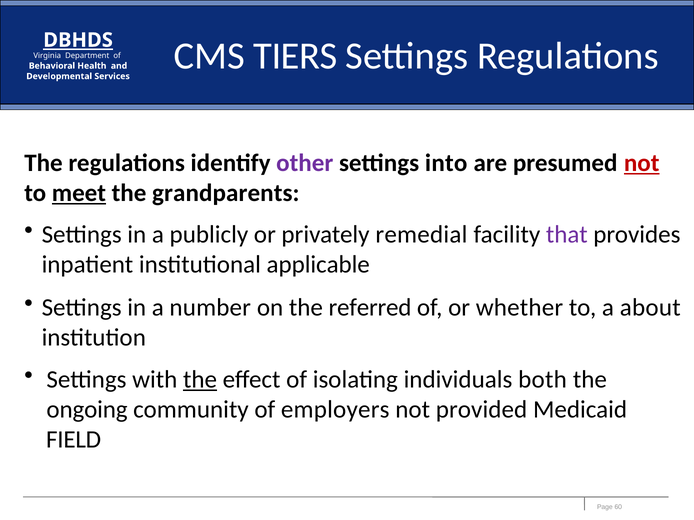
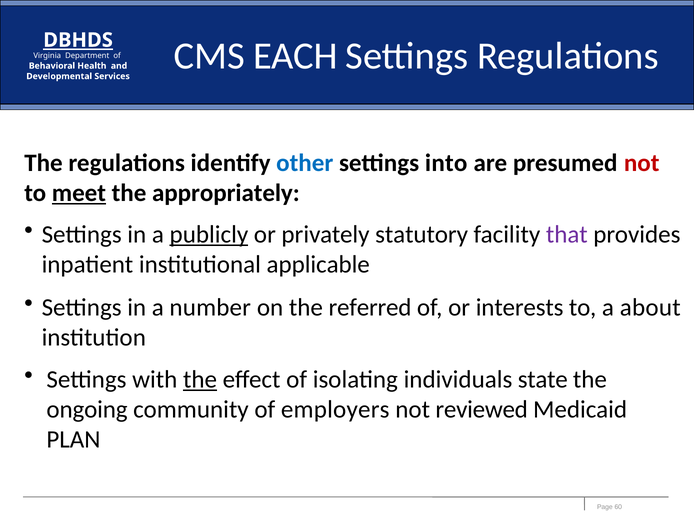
TIERS: TIERS -> EACH (295, 56)
other colour: purple -> blue (305, 163)
not underline: present -> none (642, 163)
grandparents: grandparents -> appropriately (226, 193)
publicly underline: none -> present (209, 235)
remedial: remedial -> statutory (422, 235)
whether: whether -> interests (520, 308)
both: both -> state (543, 380)
provided: provided -> reviewed (482, 410)
FIELD: FIELD -> PLAN (73, 440)
